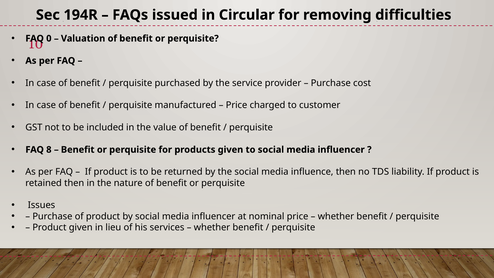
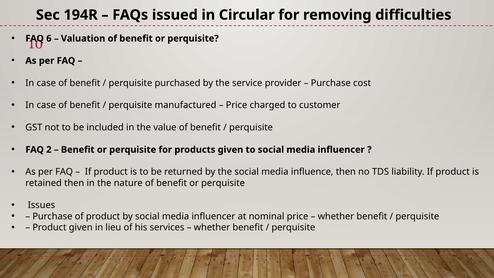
0: 0 -> 6 (49, 38)
8: 8 -> 2 (49, 150)
